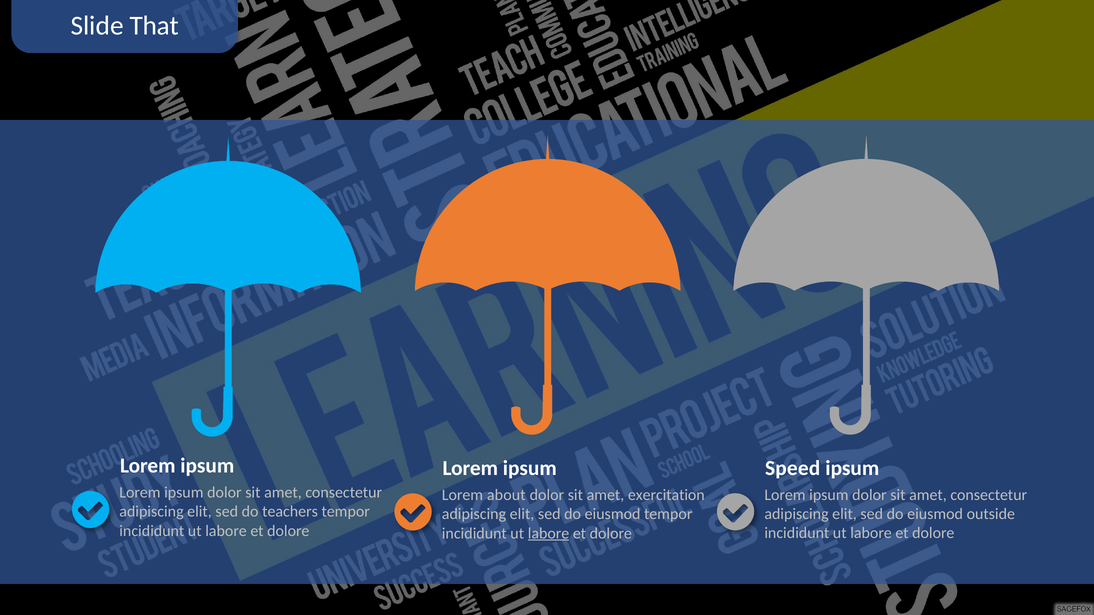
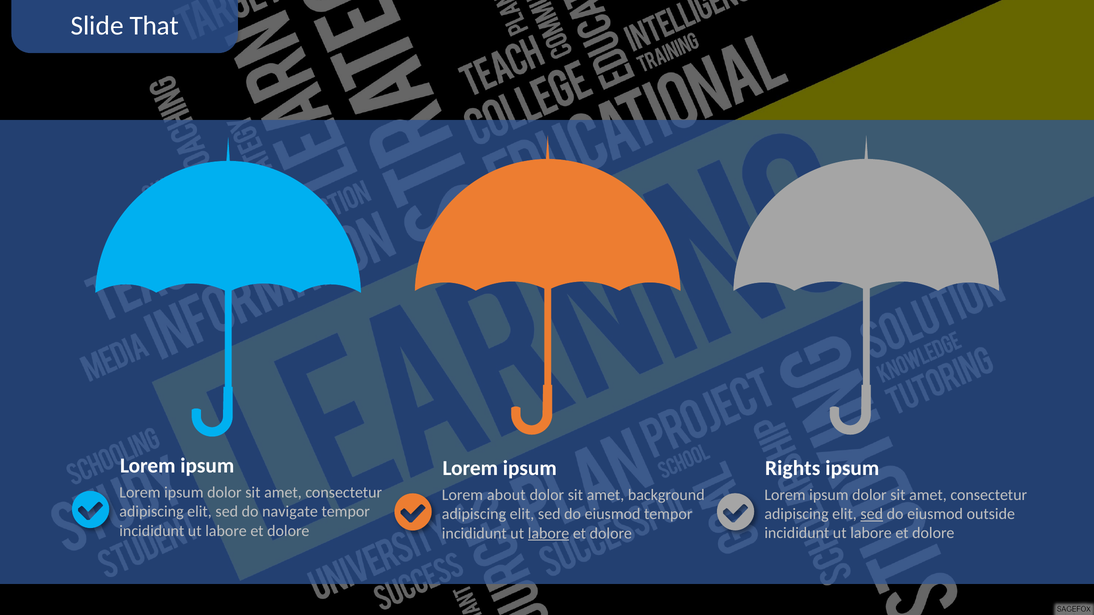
Speed: Speed -> Rights (793, 468)
exercitation: exercitation -> background (666, 495)
teachers: teachers -> navigate (290, 512)
sed underline: none -> present (872, 514)
